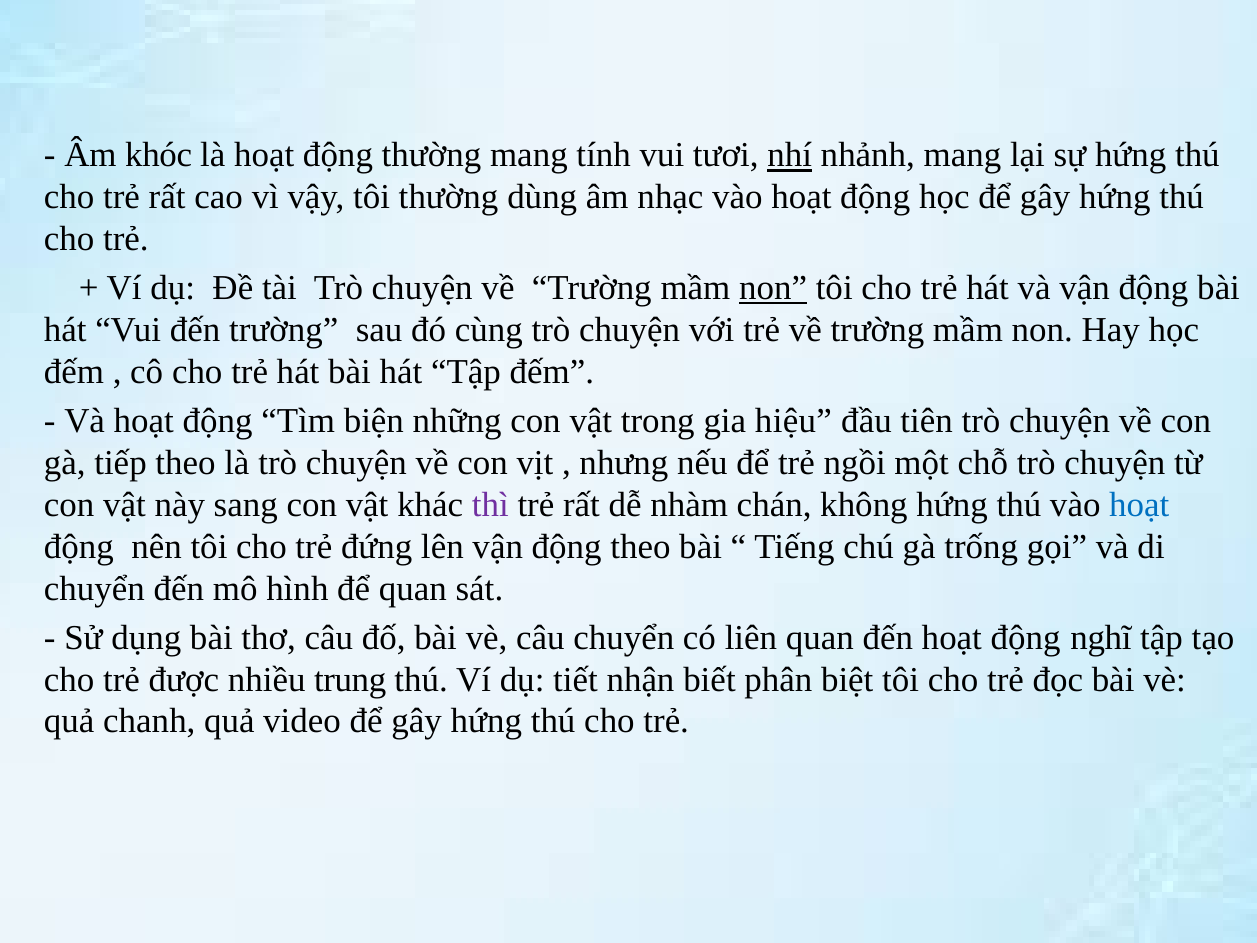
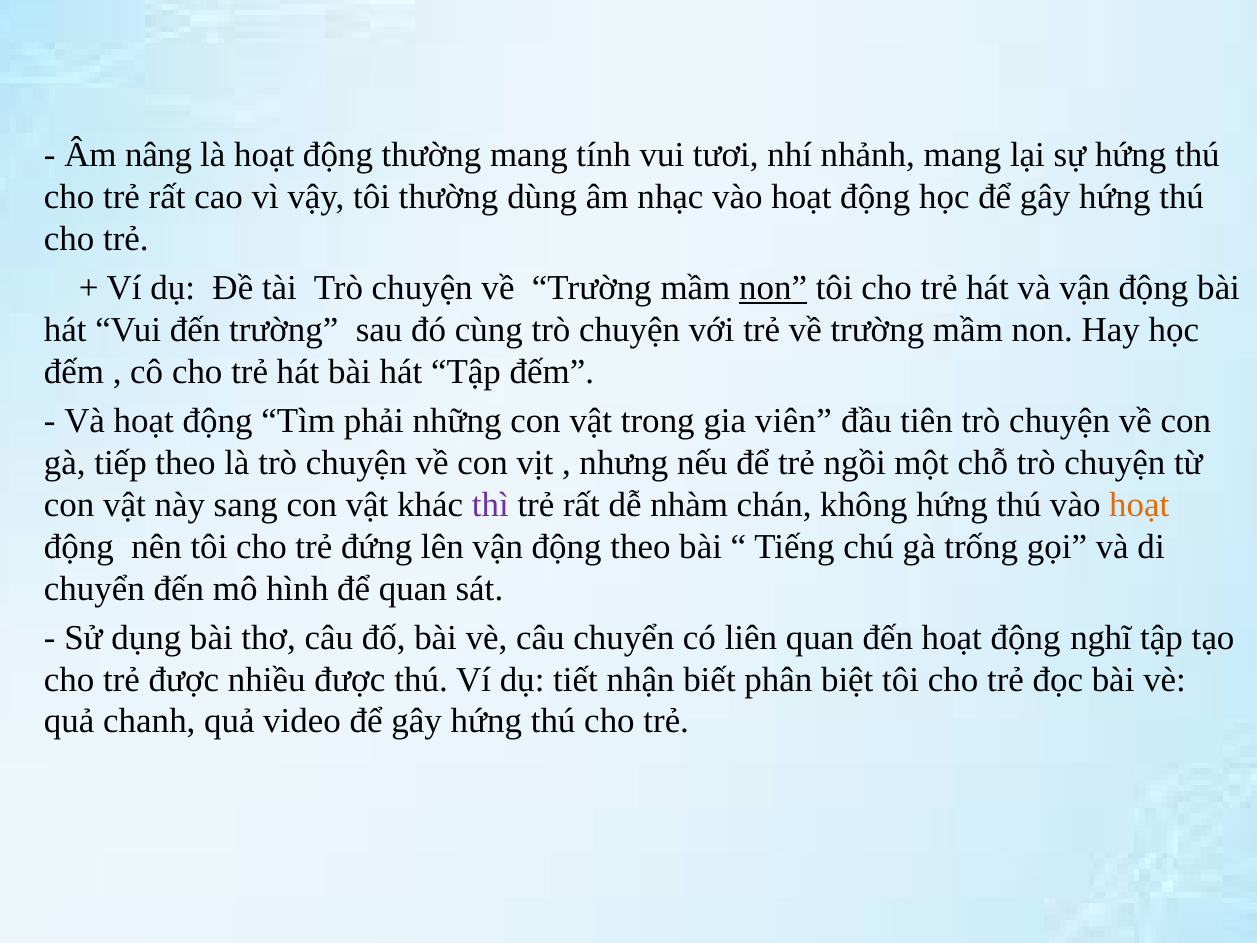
khóc: khóc -> nâng (159, 155)
nhí underline: present -> none (790, 155)
biện: biện -> phải (374, 421)
hiệu: hiệu -> viên (793, 421)
hoạt colour: blue -> orange (1139, 505)
nhiều trung: trung -> được (350, 679)
